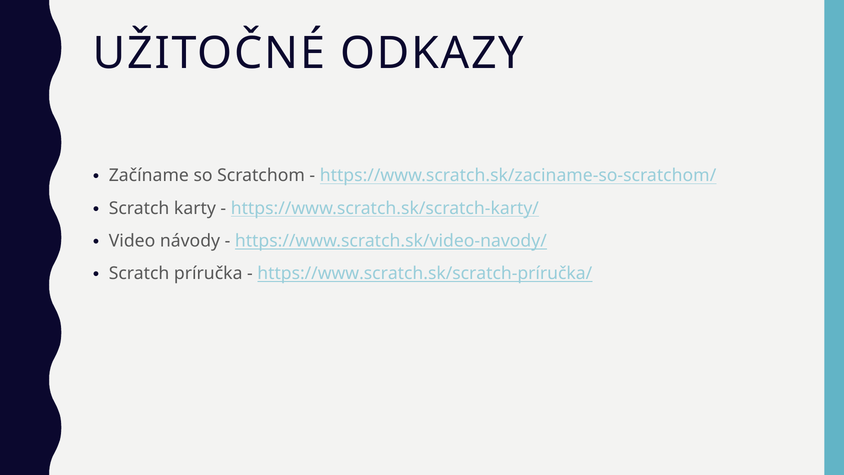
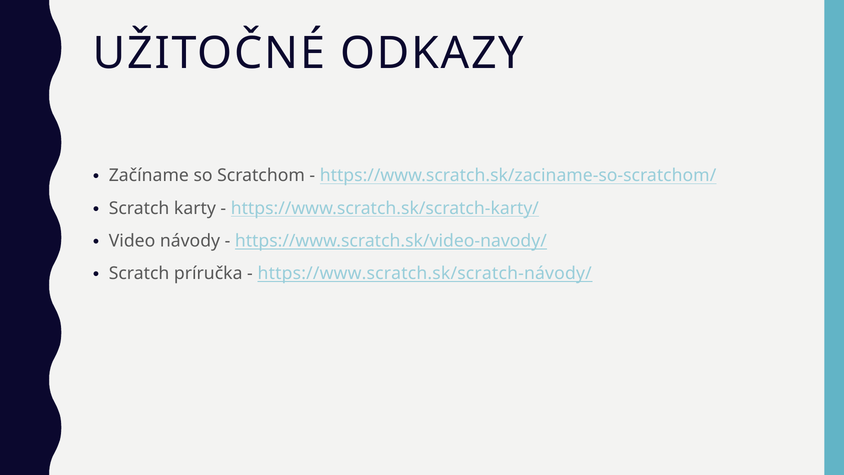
https://www.scratch.sk/scratch-príručka/: https://www.scratch.sk/scratch-príručka/ -> https://www.scratch.sk/scratch-návody/ (425, 273)
